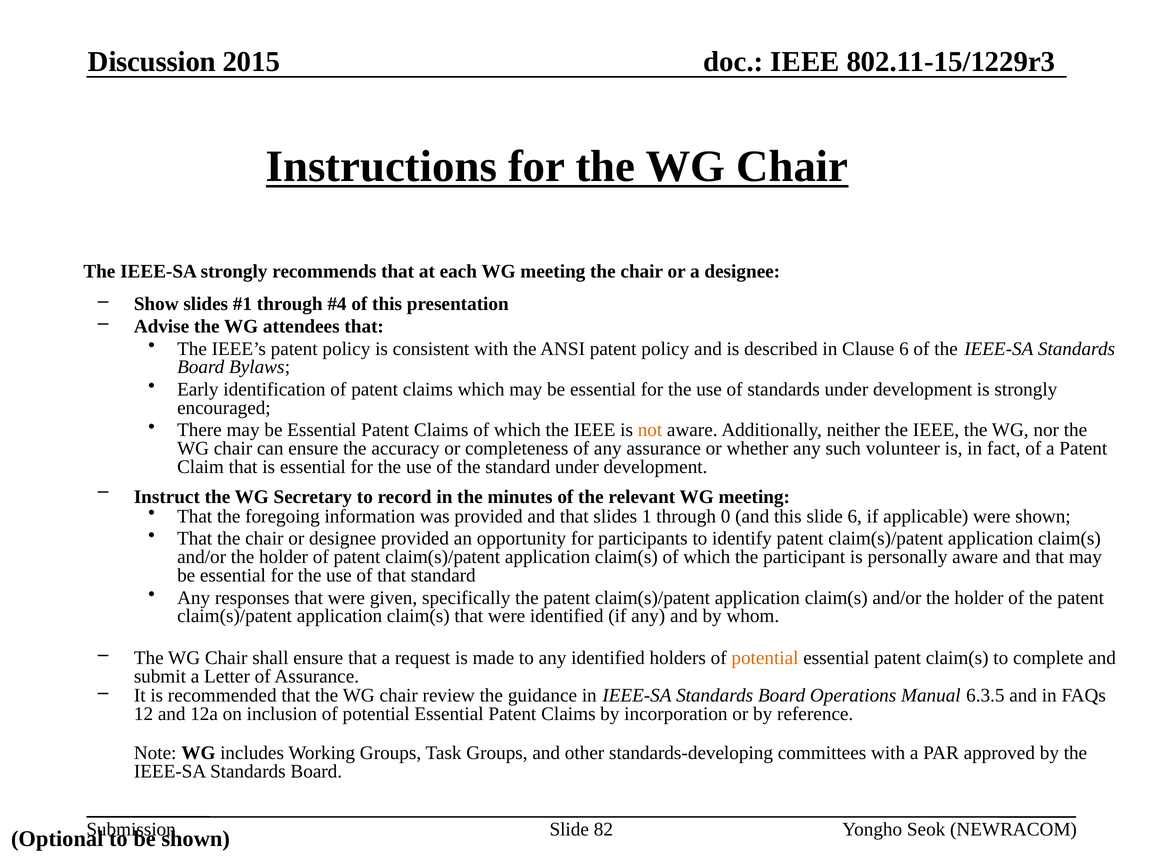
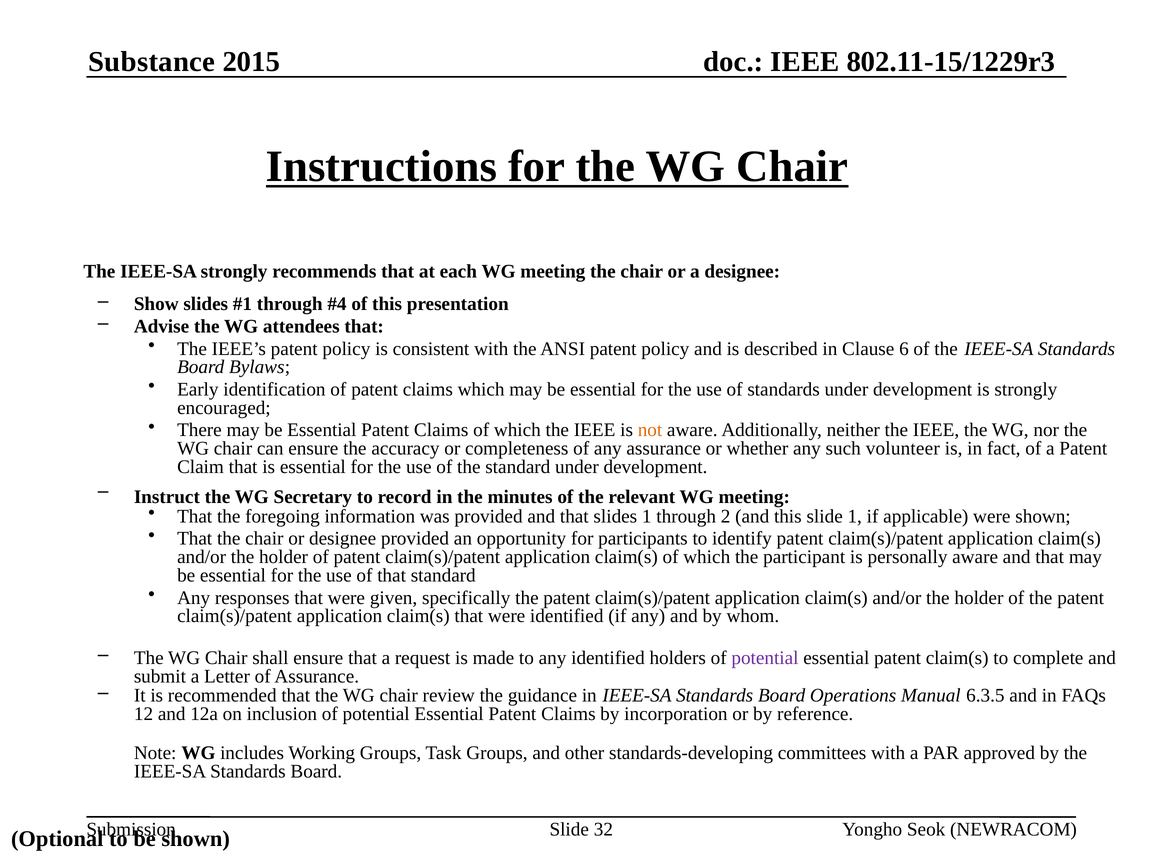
Discussion: Discussion -> Substance (152, 62)
0: 0 -> 2 (726, 516)
slide 6: 6 -> 1 (855, 516)
potential colour: orange -> purple (765, 658)
82: 82 -> 32 (603, 829)
